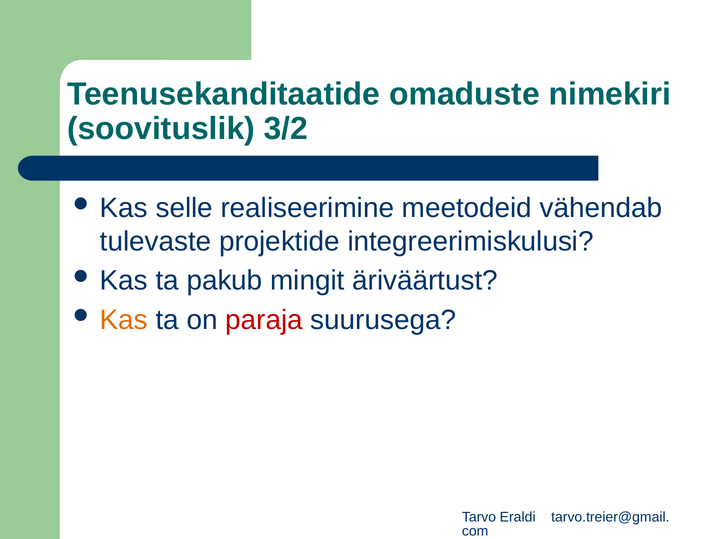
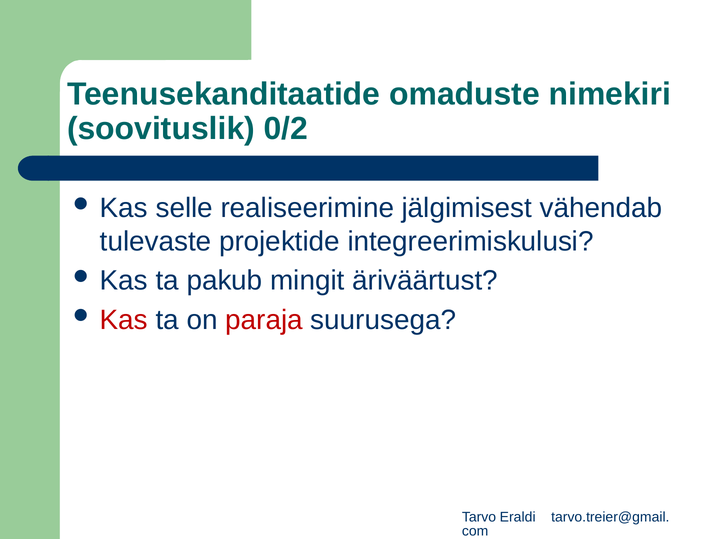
3/2: 3/2 -> 0/2 (286, 129)
meetodeid: meetodeid -> jälgimisest (467, 208)
Kas colour: orange -> red (124, 320)
